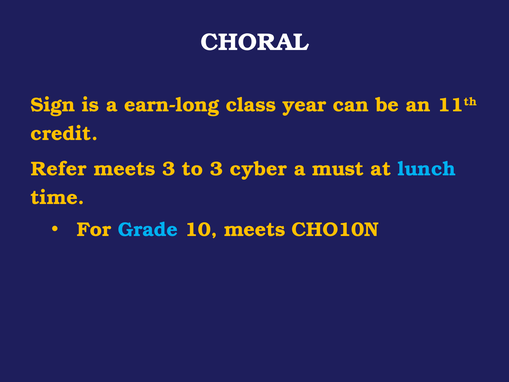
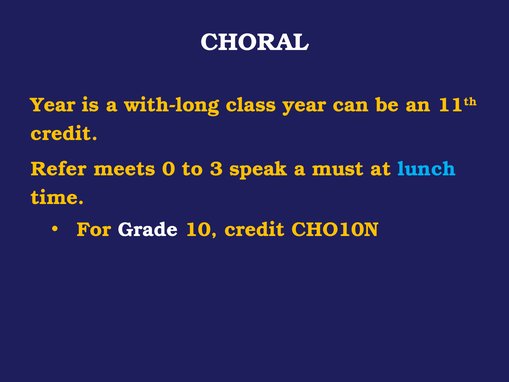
Sign: Sign -> Year (53, 105)
earn-long: earn-long -> with-long (172, 105)
meets 3: 3 -> 0 (169, 169)
cyber: cyber -> speak (259, 169)
Grade colour: light blue -> white (148, 230)
10 meets: meets -> credit (255, 230)
